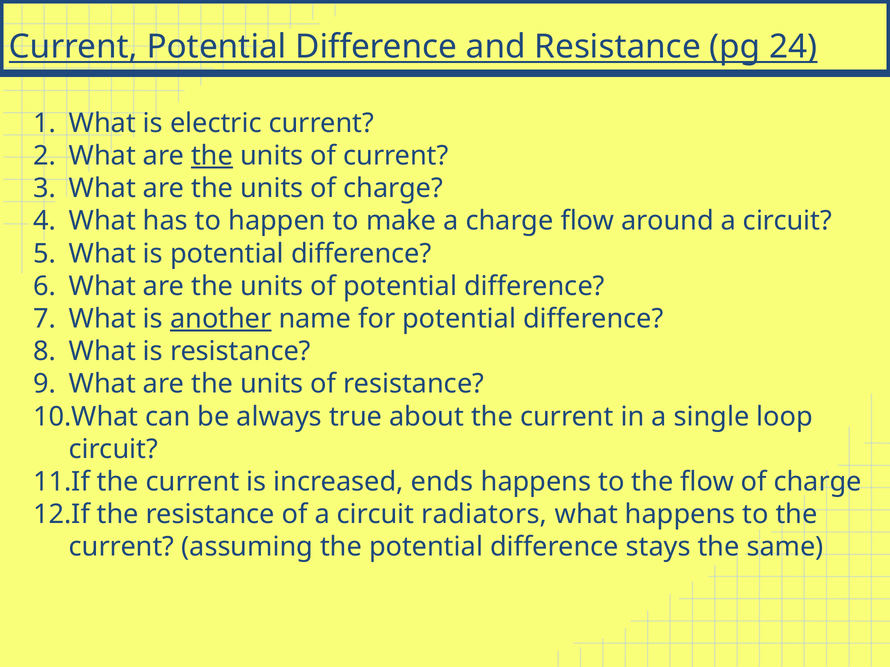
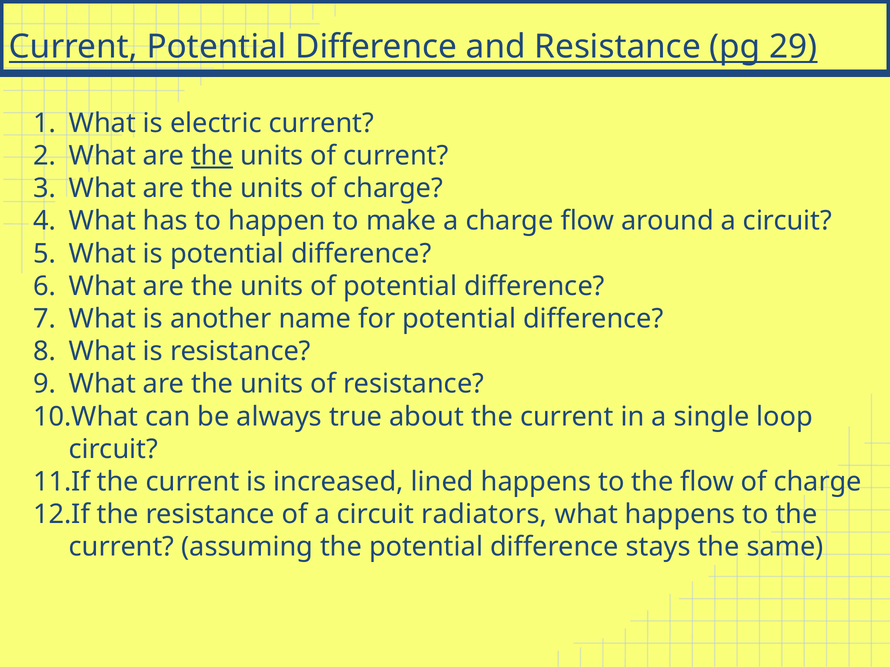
24: 24 -> 29 (793, 47)
another underline: present -> none (221, 319)
ends: ends -> lined (442, 482)
